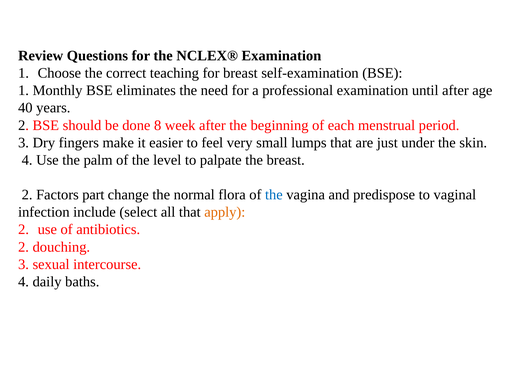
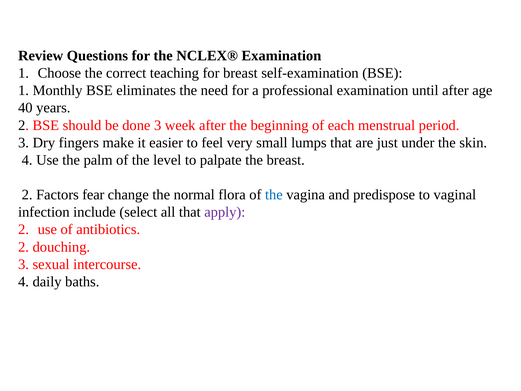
done 8: 8 -> 3 (158, 125)
part: part -> fear (93, 195)
apply colour: orange -> purple (225, 212)
